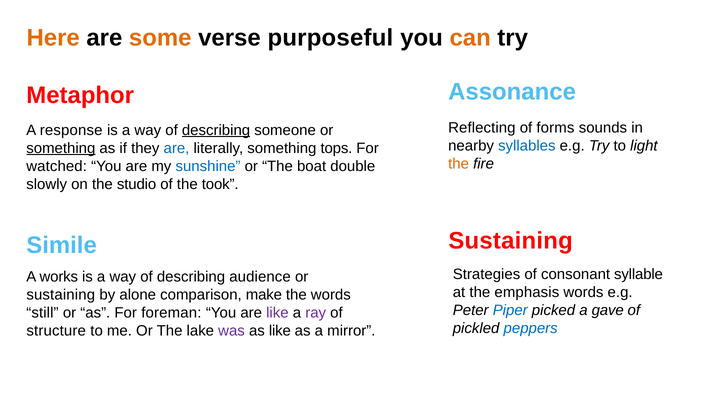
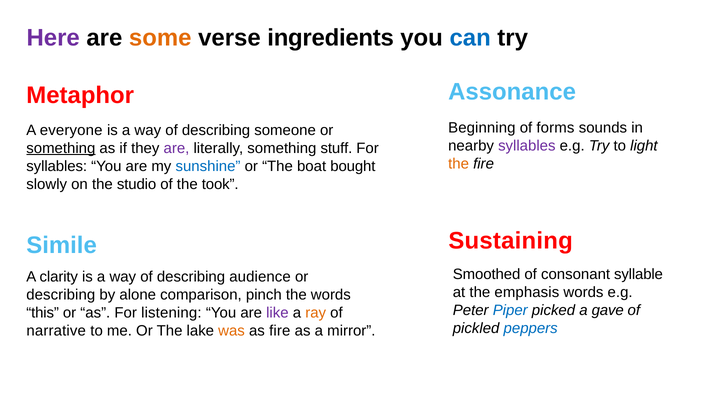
Here colour: orange -> purple (53, 38)
purposeful: purposeful -> ingredients (331, 38)
can colour: orange -> blue (470, 38)
Reflecting: Reflecting -> Beginning (482, 128)
response: response -> everyone (71, 130)
describing underline: present -> none (216, 130)
syllables colour: blue -> purple (527, 146)
are colour: blue -> purple (176, 148)
tops: tops -> stuff (336, 148)
watched: watched -> syllables (57, 166)
double: double -> bought (353, 166)
Strategies: Strategies -> Smoothed (487, 274)
works: works -> clarity (59, 277)
sustaining: sustaining -> describing (61, 295)
make: make -> pinch (264, 295)
still: still -> this (43, 313)
foreman: foreman -> listening (171, 313)
ray colour: purple -> orange (316, 313)
structure: structure -> narrative (56, 331)
was colour: purple -> orange (232, 331)
as like: like -> fire (280, 331)
